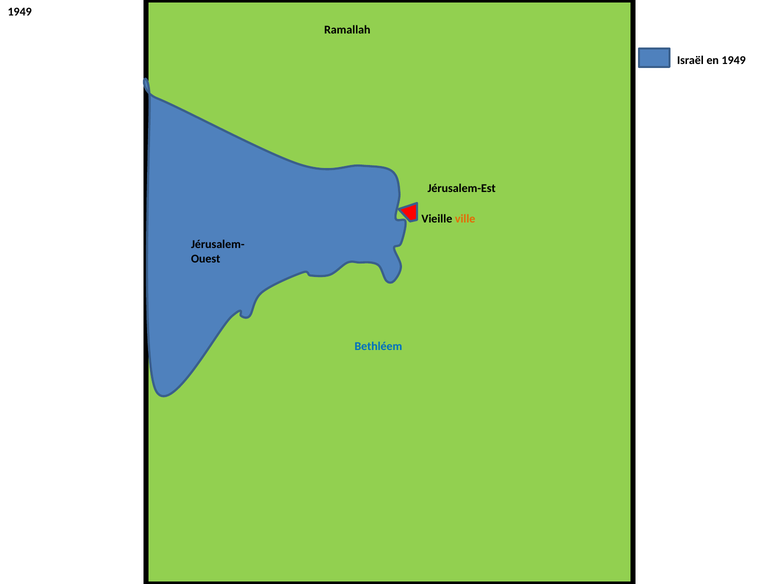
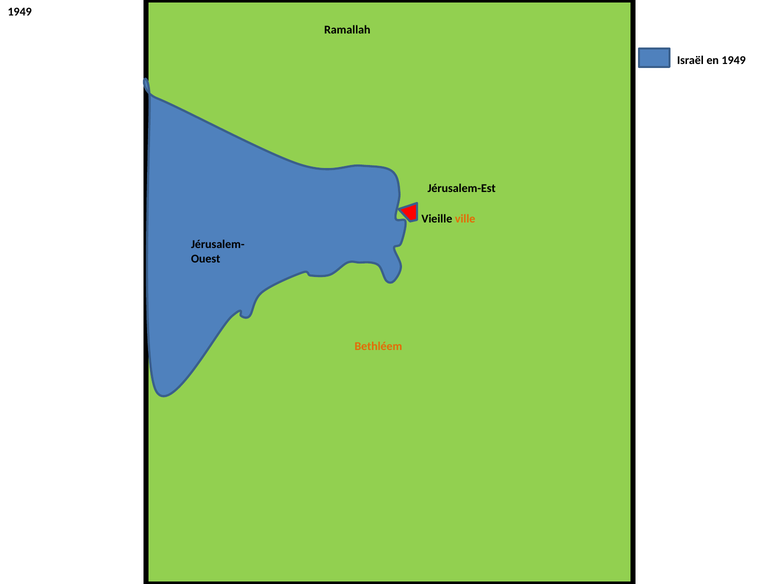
Bethléem colour: blue -> orange (378, 347)
